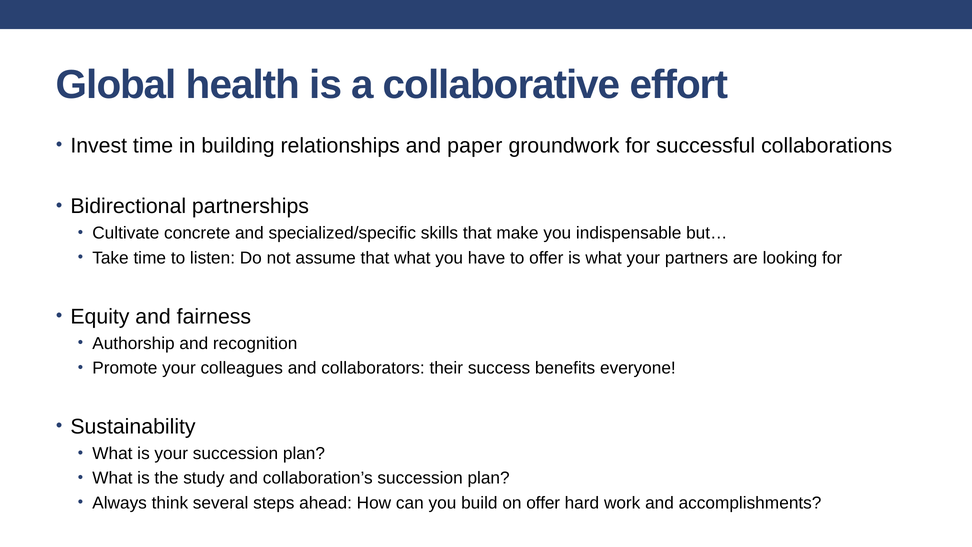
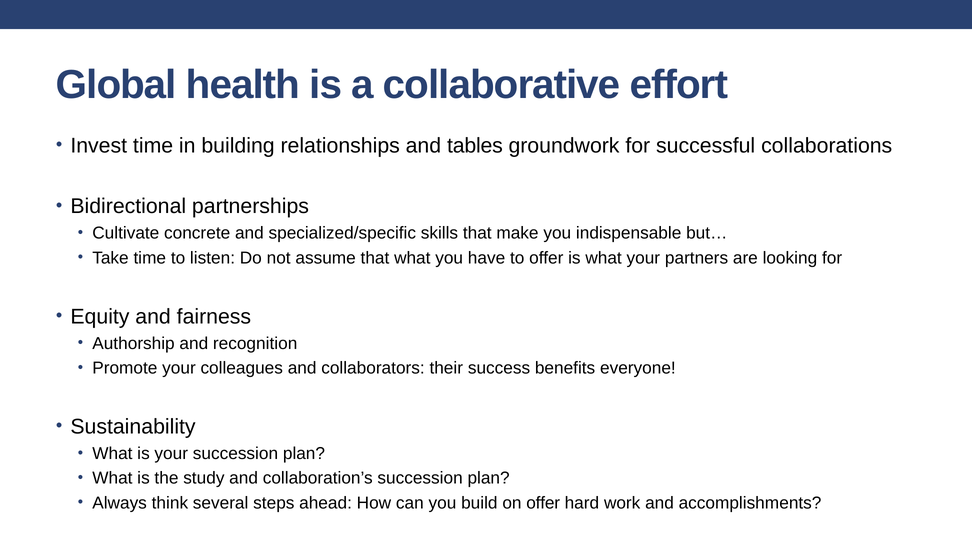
paper: paper -> tables (475, 145)
